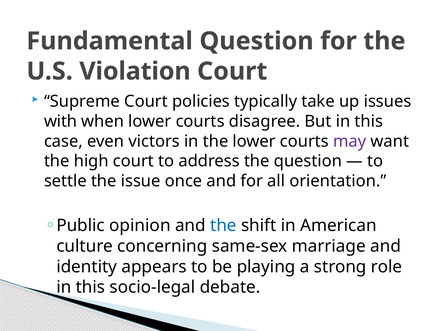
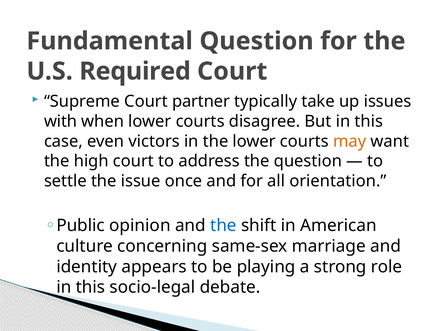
Violation: Violation -> Required (135, 71)
policies: policies -> partner (201, 101)
may colour: purple -> orange (350, 141)
